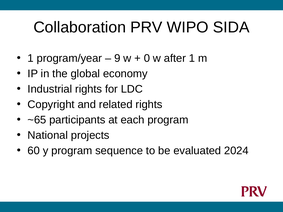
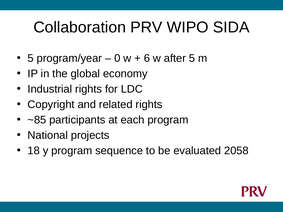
1: 1 -> 5 (31, 58)
9: 9 -> 0 (117, 58)
0: 0 -> 6 (147, 58)
after 1: 1 -> 5 (192, 58)
~65: ~65 -> ~85 (37, 120)
60: 60 -> 18 (34, 151)
2024: 2024 -> 2058 (236, 151)
